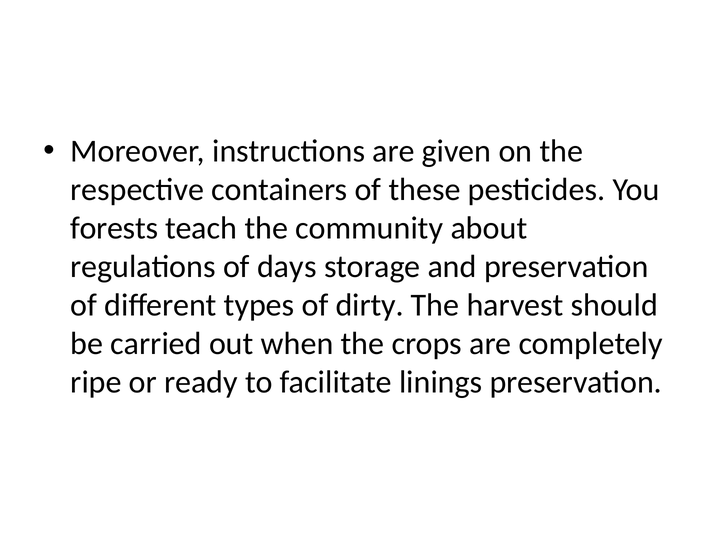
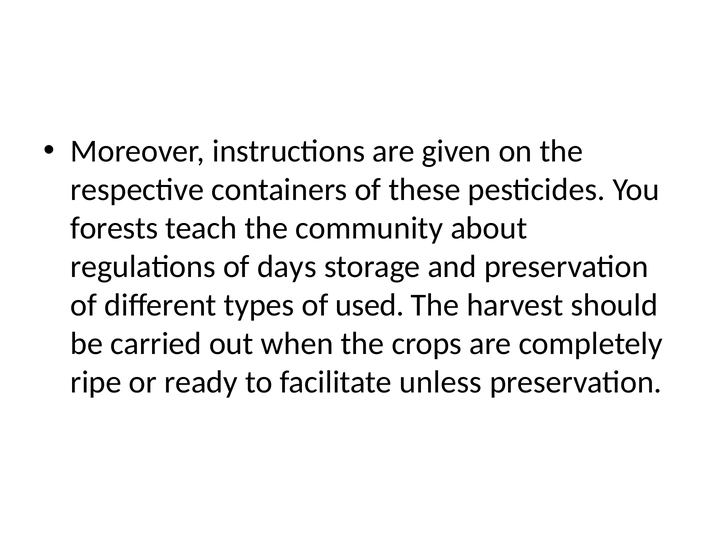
dirty: dirty -> used (370, 306)
linings: linings -> unless (441, 383)
